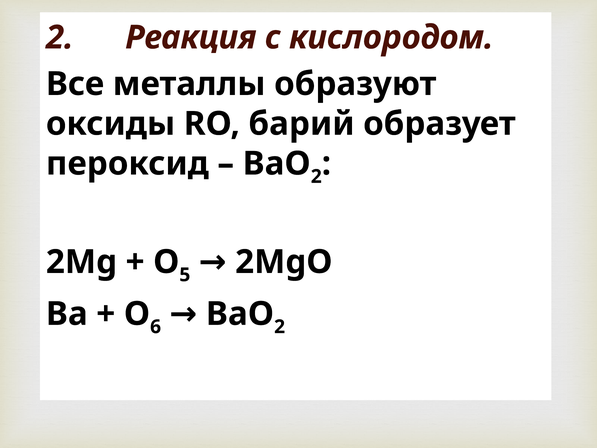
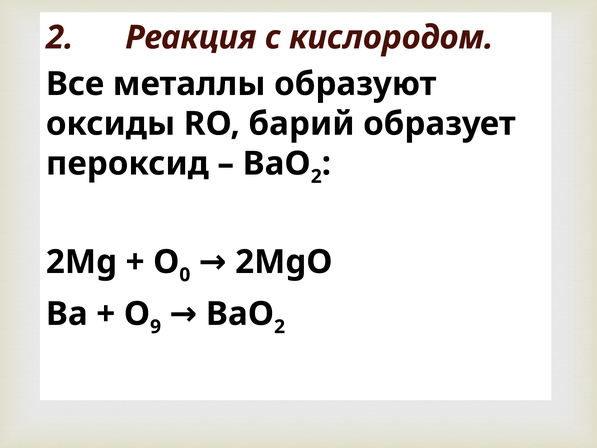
5: 5 -> 0 (185, 275)
6: 6 -> 9 (156, 327)
